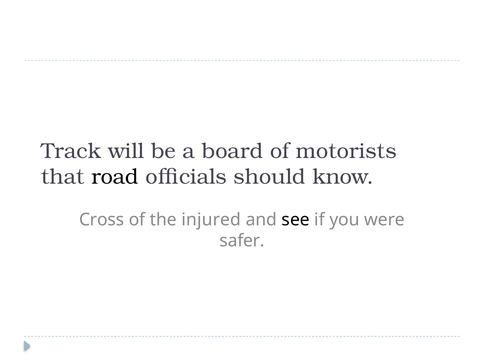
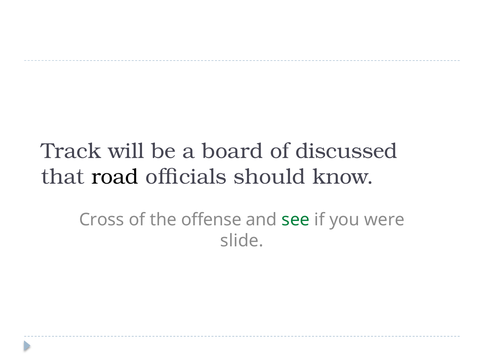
motorists: motorists -> discussed (346, 151)
injured: injured -> offense (211, 220)
see colour: black -> green (296, 220)
safer: safer -> slide (242, 241)
